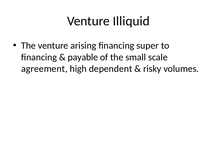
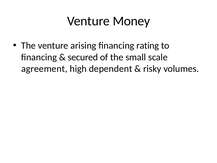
Illiquid: Illiquid -> Money (131, 21)
super: super -> rating (148, 46)
payable: payable -> secured (83, 57)
